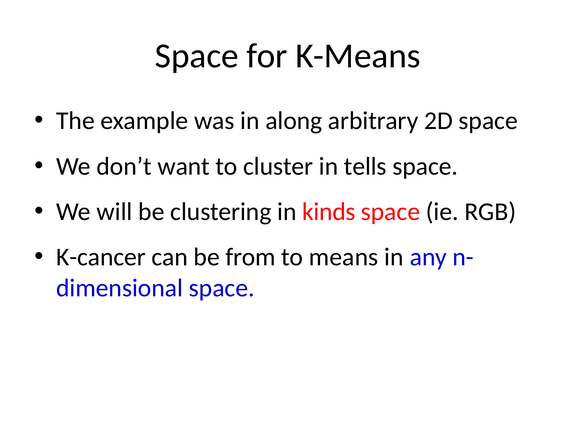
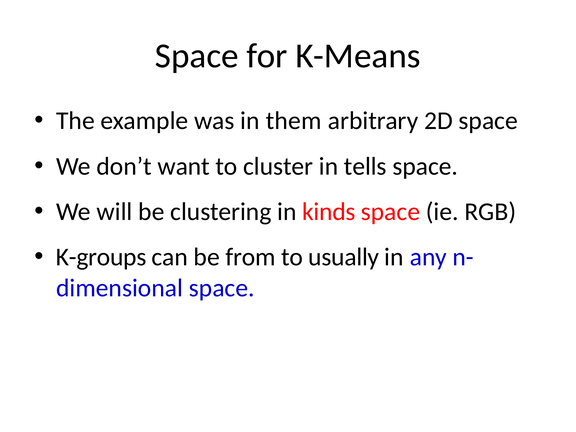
along: along -> them (294, 121)
K-cancer: K-cancer -> K-groups (101, 257)
means: means -> usually (344, 257)
